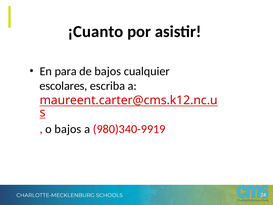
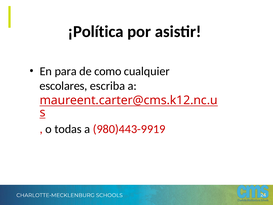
¡Cuanto: ¡Cuanto -> ¡Política (96, 32)
de bajos: bajos -> como (108, 71)
o bajos: bajos -> todas (68, 129)
980)340-9919: 980)340-9919 -> 980)443-9919 (129, 129)
